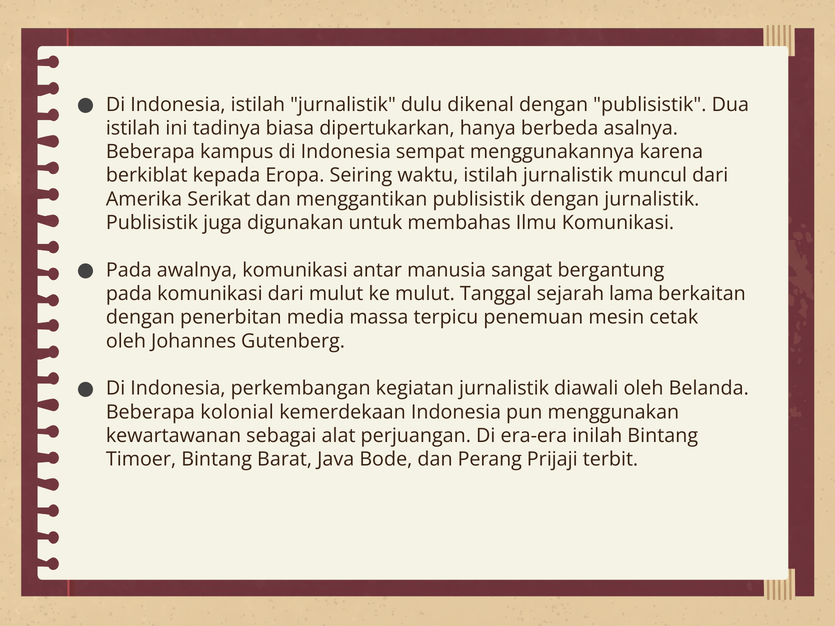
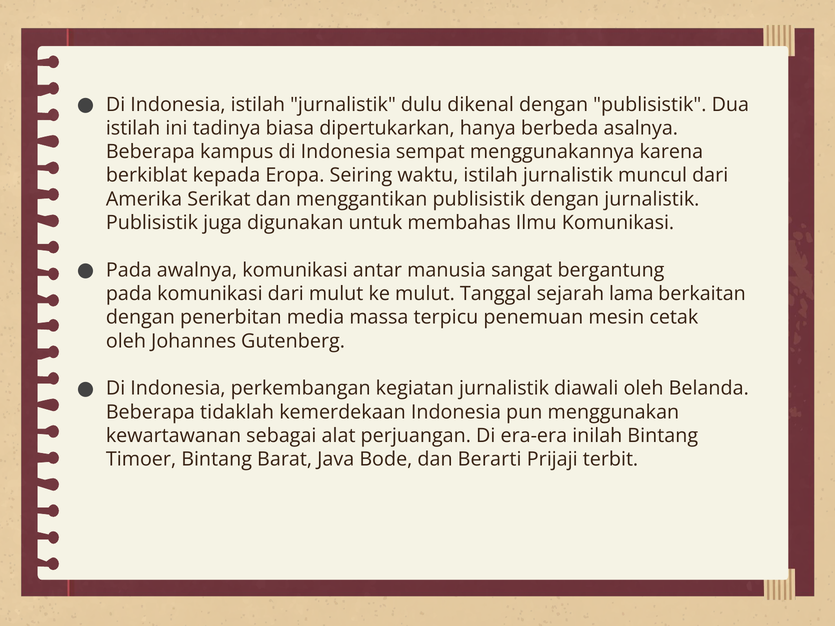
kolonial: kolonial -> tidaklah (237, 412)
Perang: Perang -> Berarti (490, 460)
